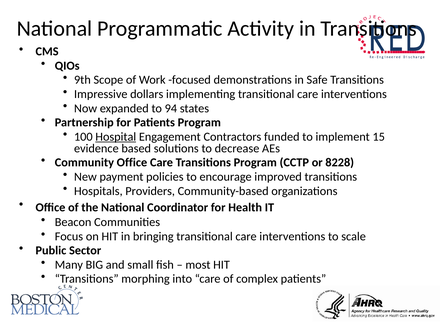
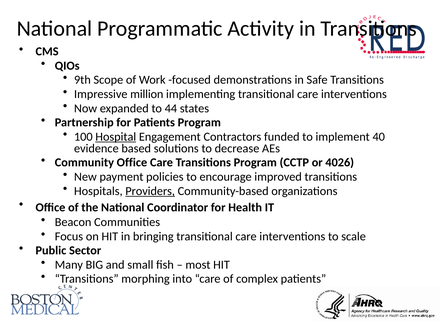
dollars: dollars -> million (147, 94)
94: 94 -> 44 (171, 108)
15: 15 -> 40 (379, 137)
8228: 8228 -> 4026 (340, 163)
Providers underline: none -> present (150, 191)
